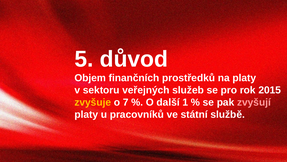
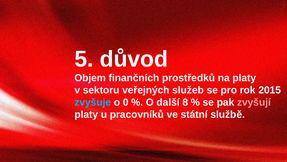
zvyšuje colour: yellow -> light blue (93, 102)
7: 7 -> 0 (126, 102)
1: 1 -> 8 (185, 102)
